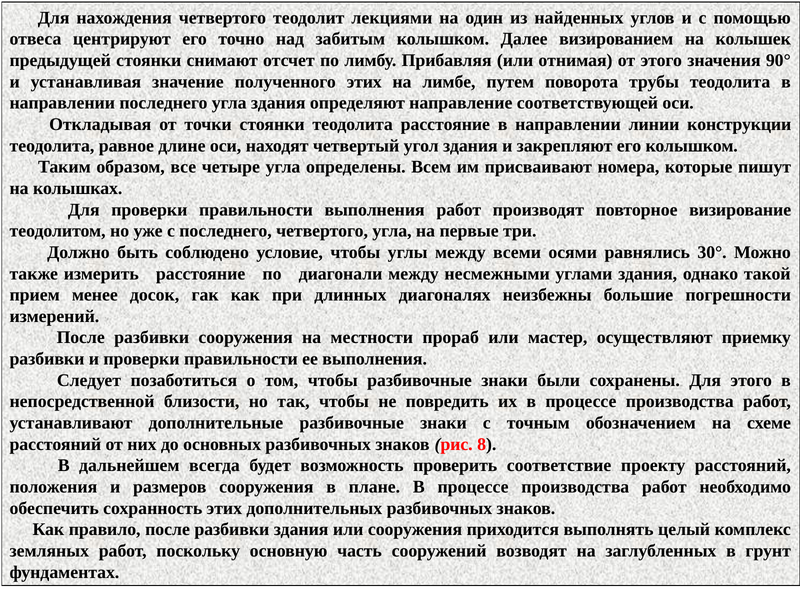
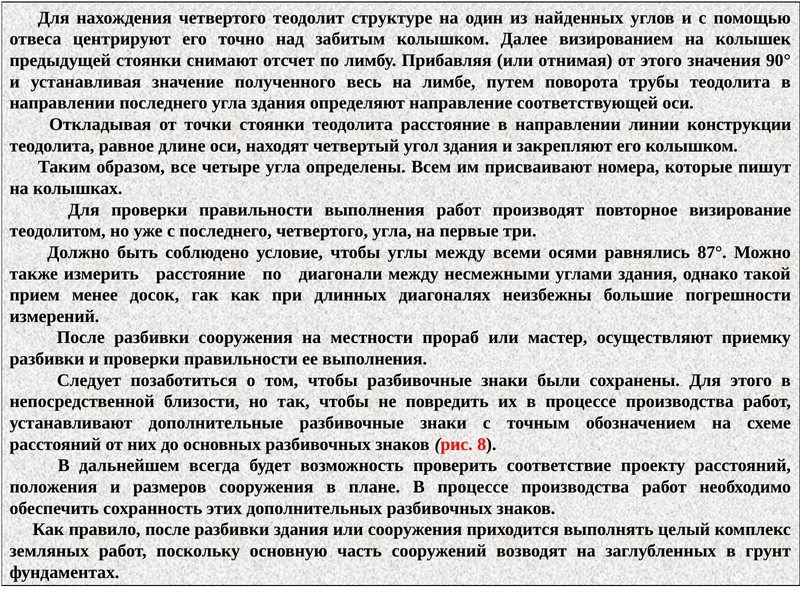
лекциями: лекциями -> структуре (392, 18)
полученного этих: этих -> весь (364, 82)
30°: 30° -> 87° (712, 252)
